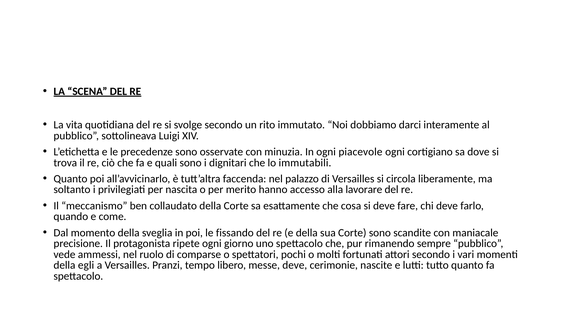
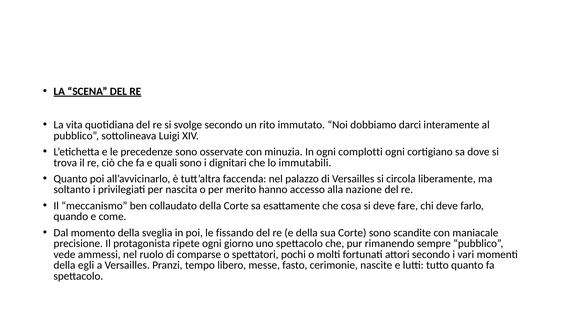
piacevole: piacevole -> complotti (360, 152)
lavorare: lavorare -> nazione (364, 190)
messe deve: deve -> fasto (295, 265)
